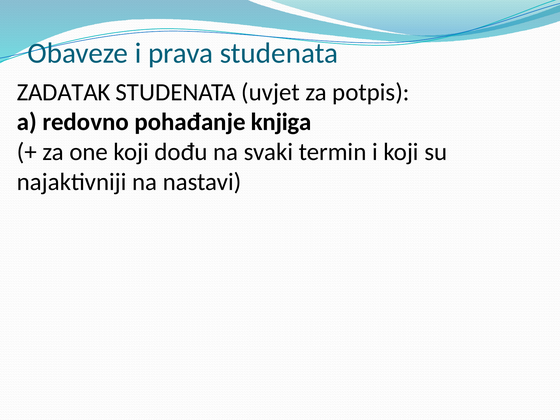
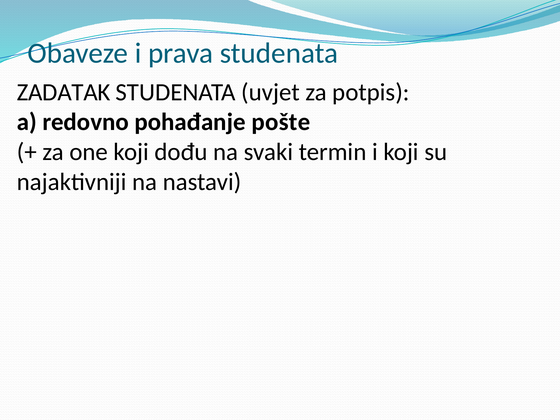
knjiga: knjiga -> pošte (281, 122)
